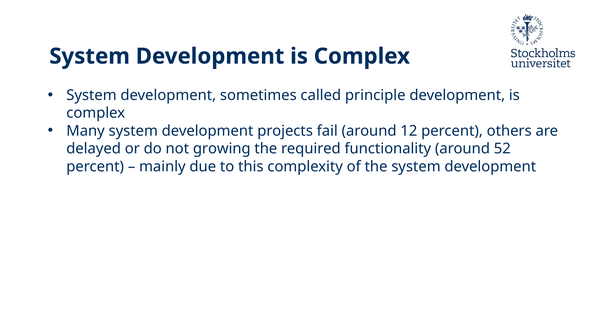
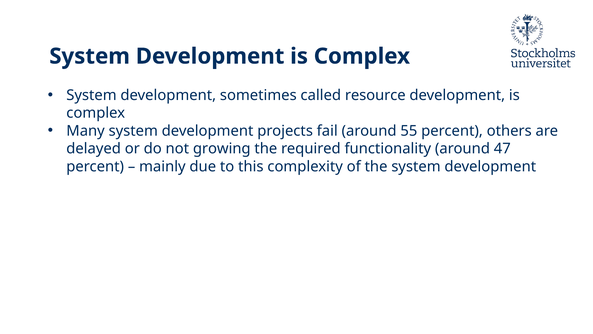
principle: principle -> resource (375, 95)
12: 12 -> 55 (409, 131)
52: 52 -> 47 (502, 149)
